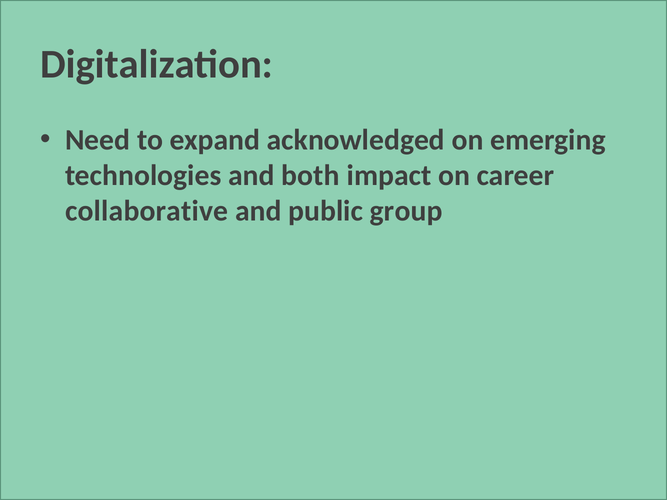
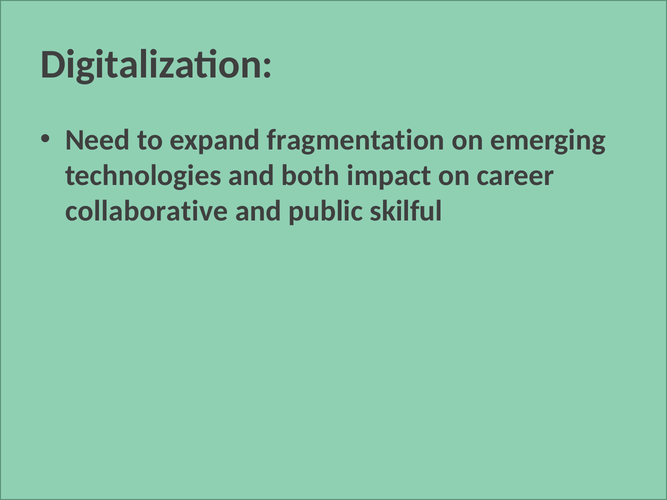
acknowledged: acknowledged -> fragmentation (356, 140)
group: group -> skilful (406, 211)
